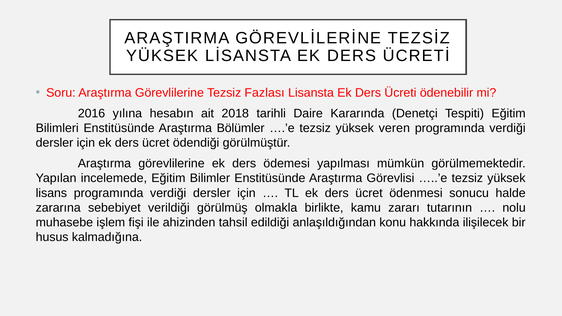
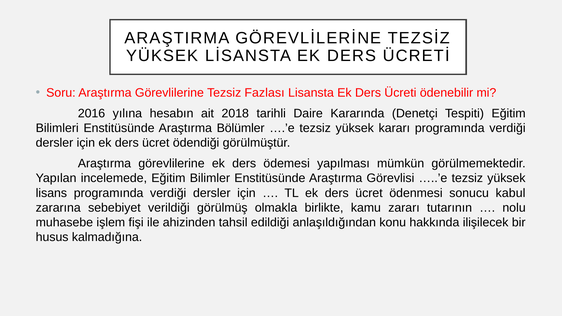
veren: veren -> kararı (394, 128)
halde: halde -> kabul (511, 193)
